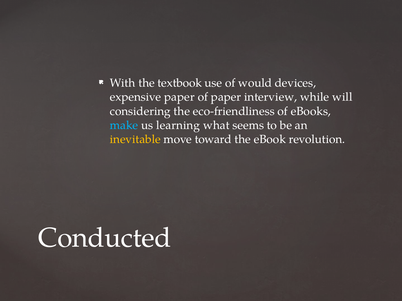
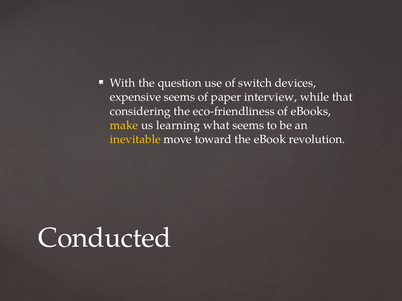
textbook: textbook -> question (180, 83)
would: would -> switch (255, 83)
expensive paper: paper -> seems (179, 97)
will: will -> that (342, 97)
make colour: light blue -> yellow (124, 125)
